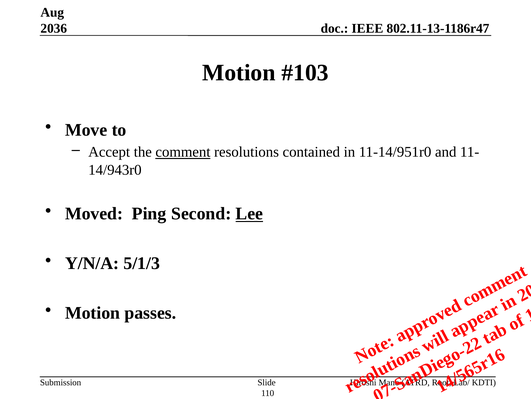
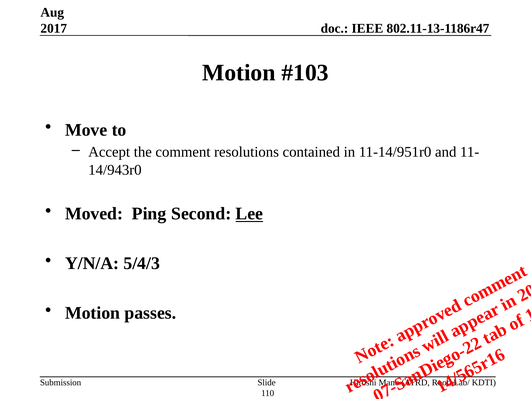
2036: 2036 -> 2017 (54, 28)
comment underline: present -> none (183, 152)
5/1/3: 5/1/3 -> 5/4/3 (142, 263)
